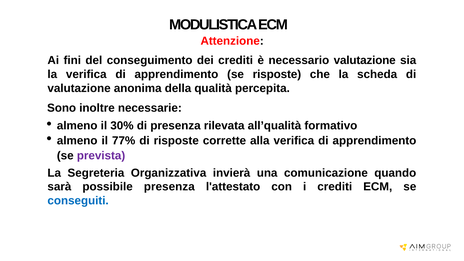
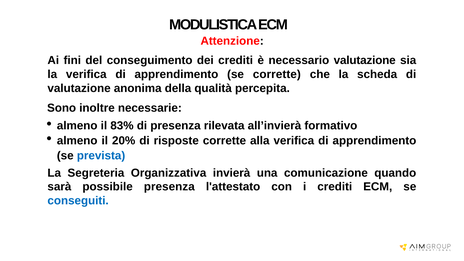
se risposte: risposte -> corrette (277, 74)
30%: 30% -> 83% (122, 126)
all’qualità: all’qualità -> all’invierà (274, 126)
77%: 77% -> 20% (124, 141)
prevista colour: purple -> blue (101, 156)
